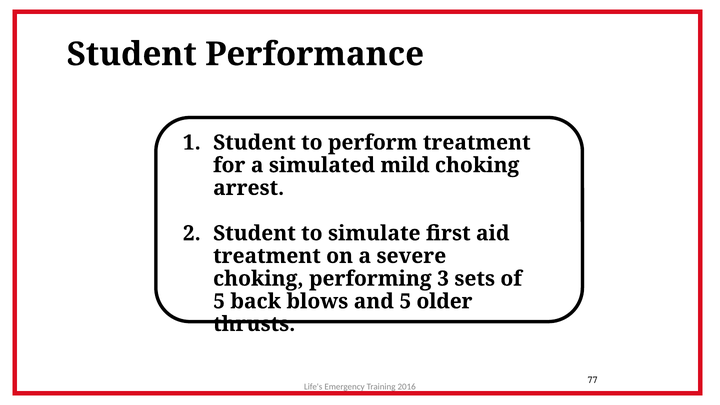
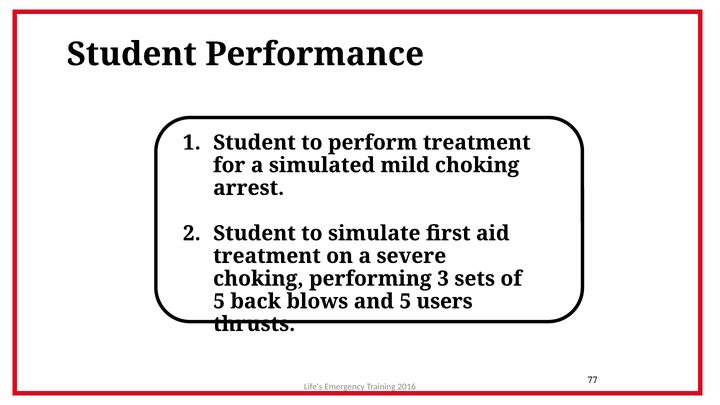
older: older -> users (445, 301)
